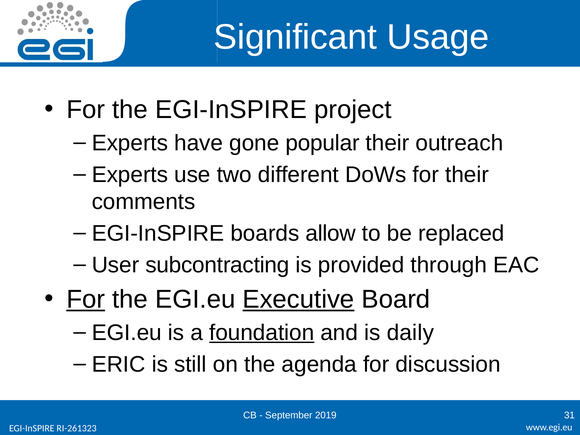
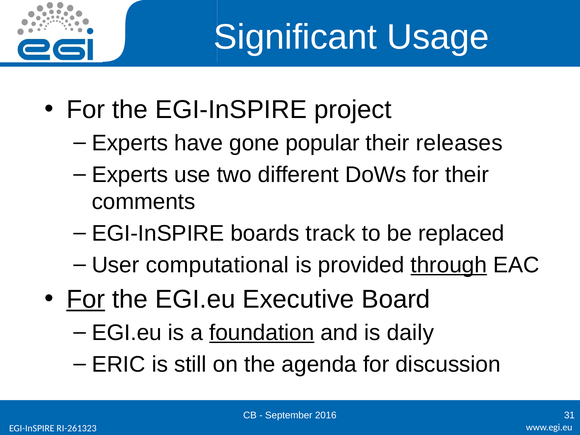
outreach: outreach -> releases (459, 143)
allow: allow -> track (330, 233)
subcontracting: subcontracting -> computational (217, 265)
through underline: none -> present (449, 265)
Executive underline: present -> none (298, 299)
2019: 2019 -> 2016 (326, 415)
